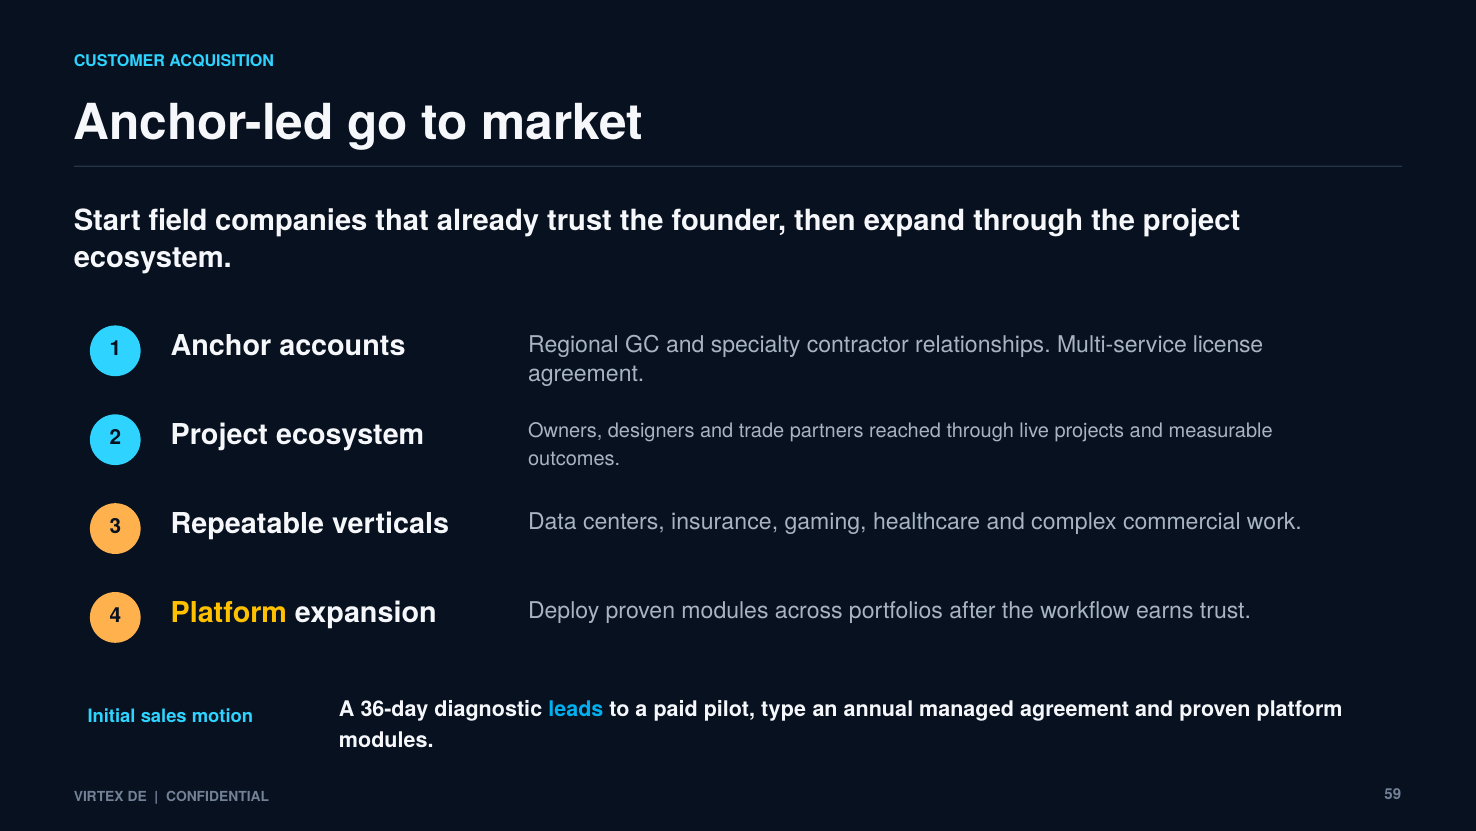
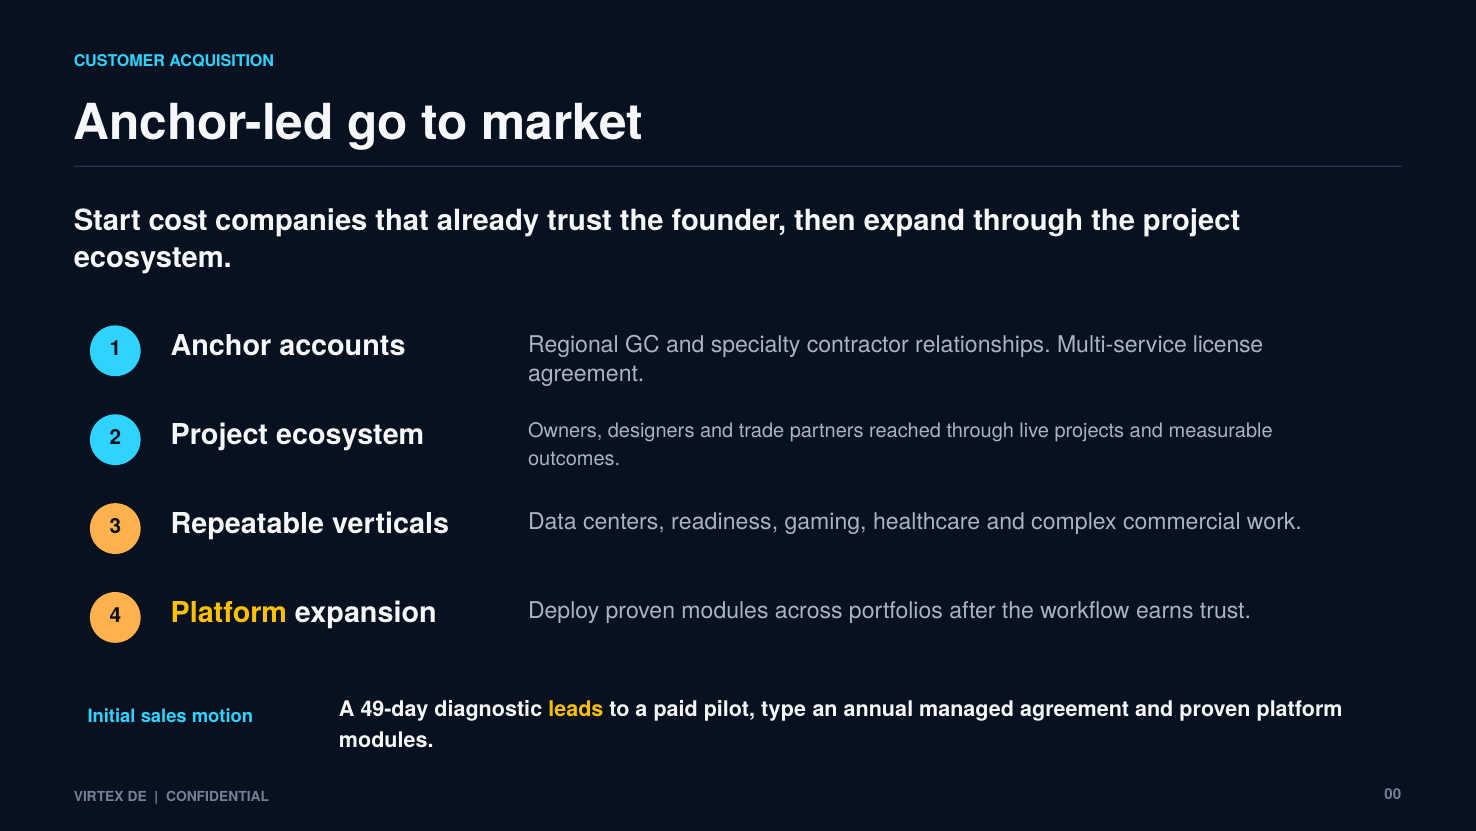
field: field -> cost (178, 220)
insurance: insurance -> readiness (725, 522)
36-day: 36-day -> 49-day (394, 709)
leads colour: light blue -> yellow (576, 709)
59: 59 -> 00 (1393, 794)
